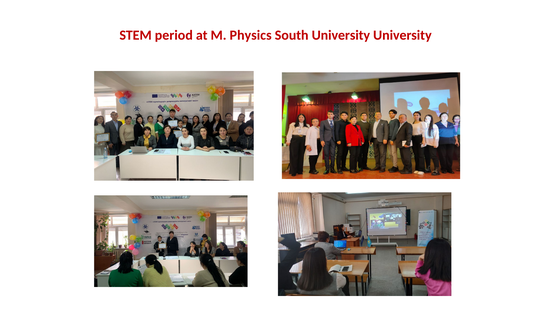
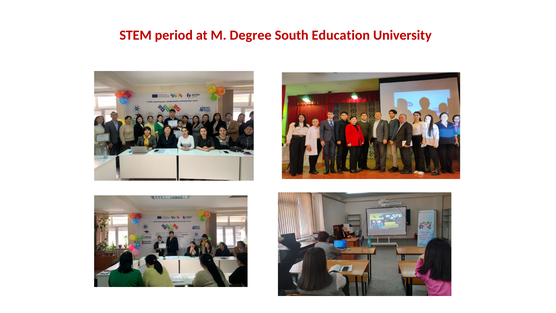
Physics: Physics -> Degree (251, 35)
South University: University -> Education (341, 35)
